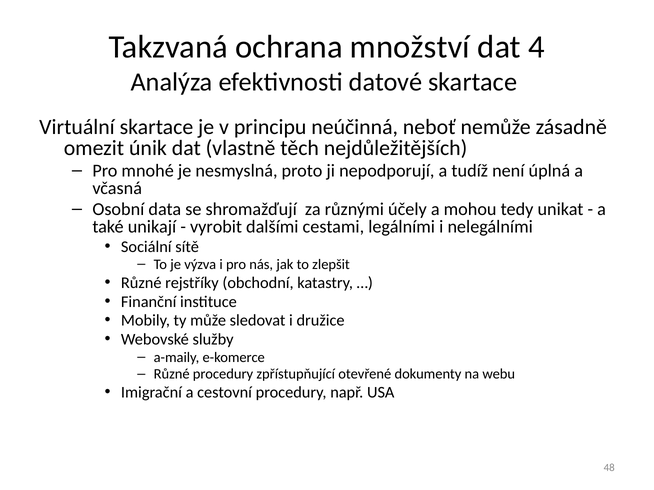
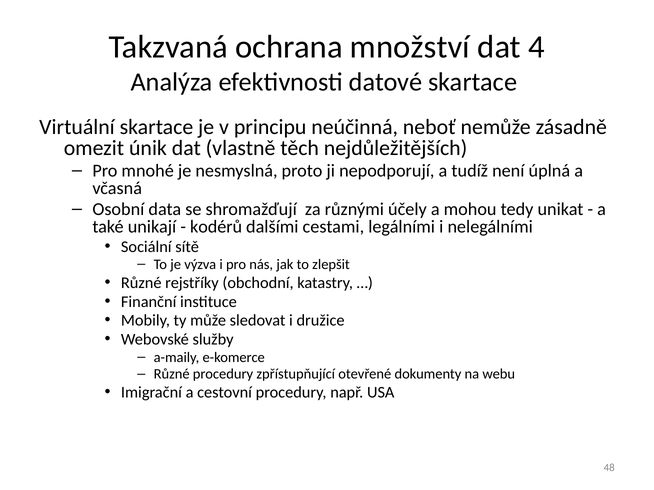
vyrobit: vyrobit -> kodérů (216, 227)
